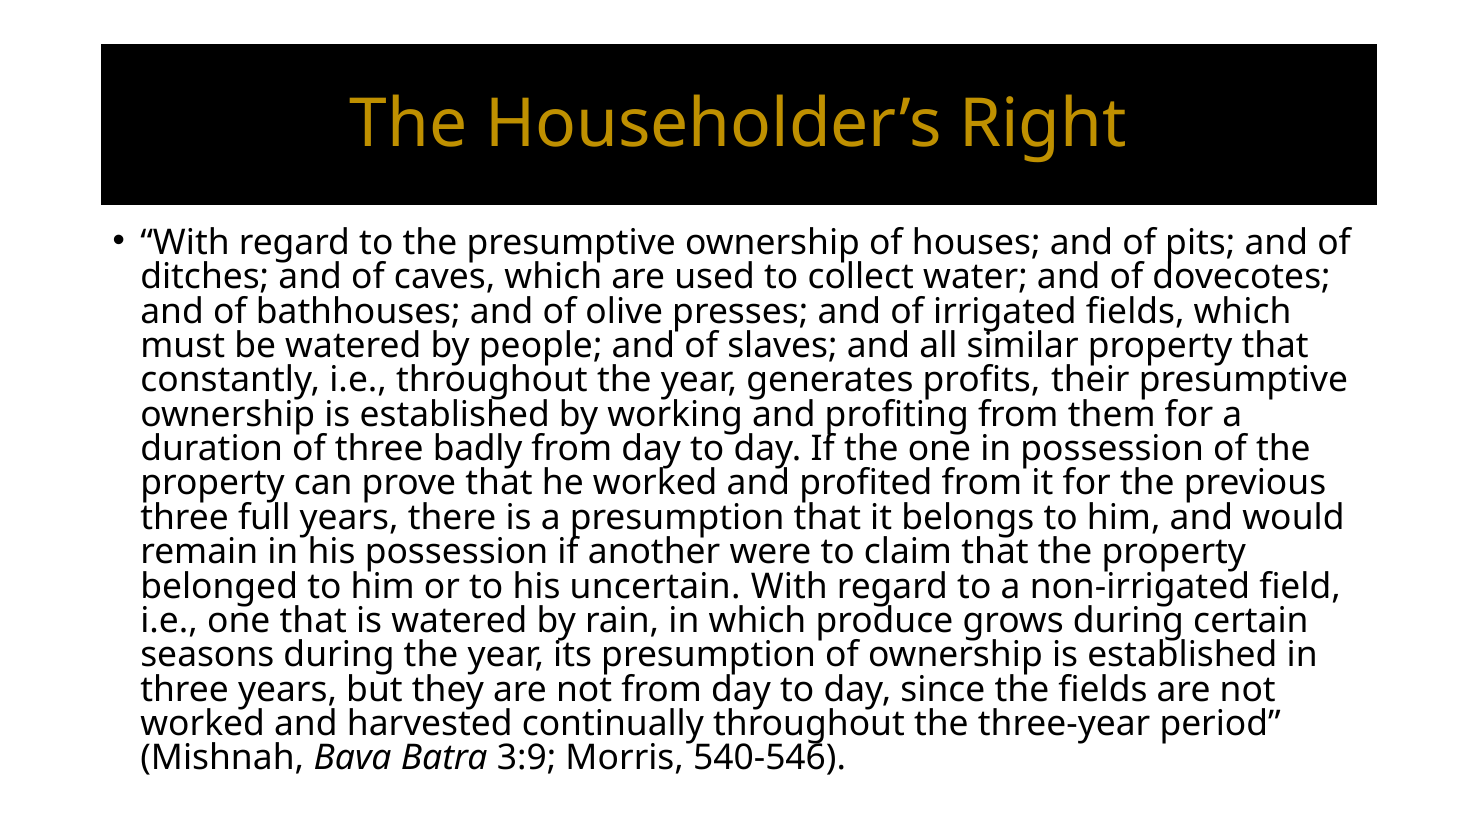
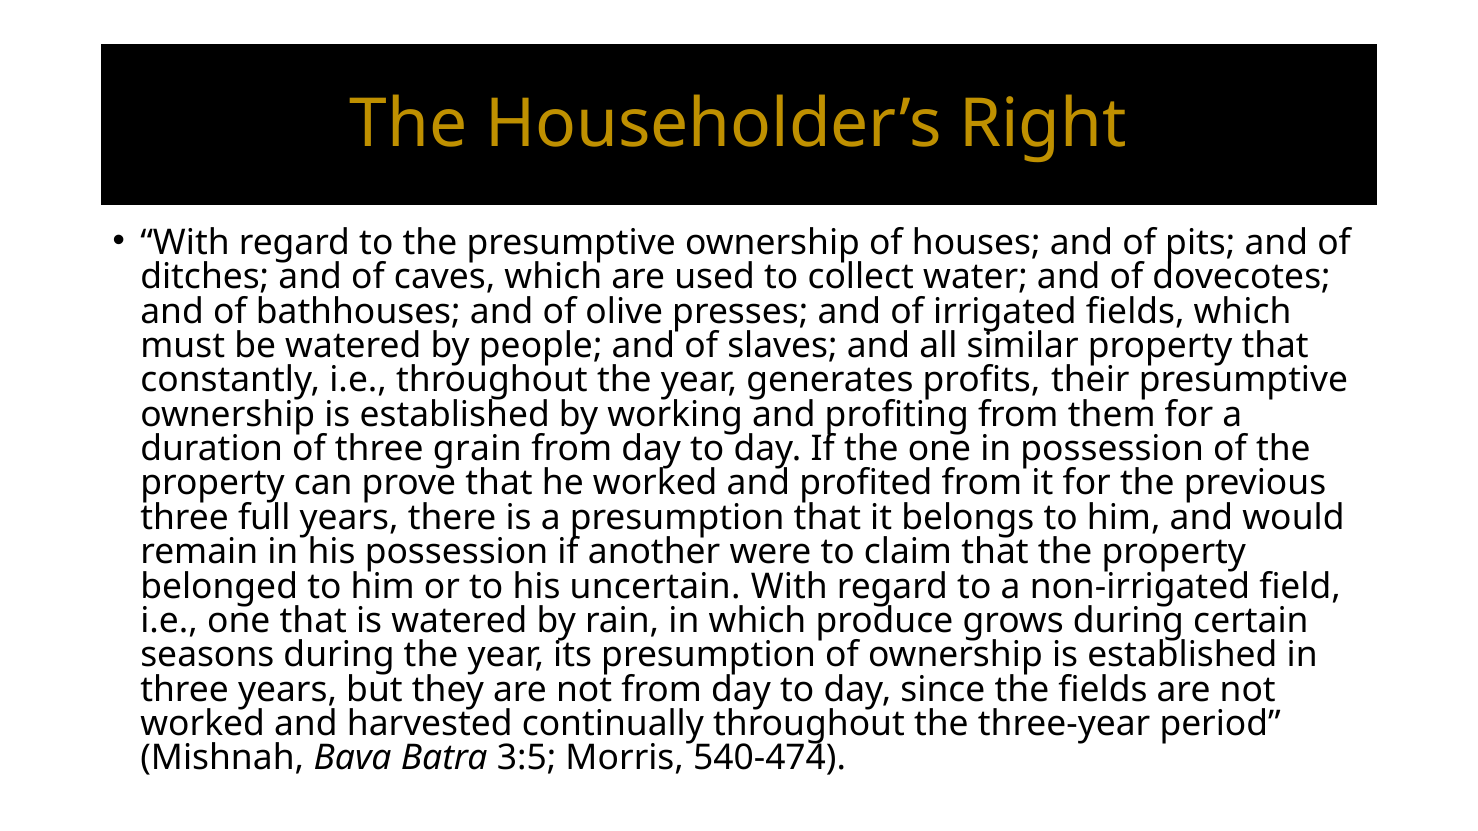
badly: badly -> grain (477, 449)
3:9: 3:9 -> 3:5 (527, 759)
540-546: 540-546 -> 540-474 (770, 759)
